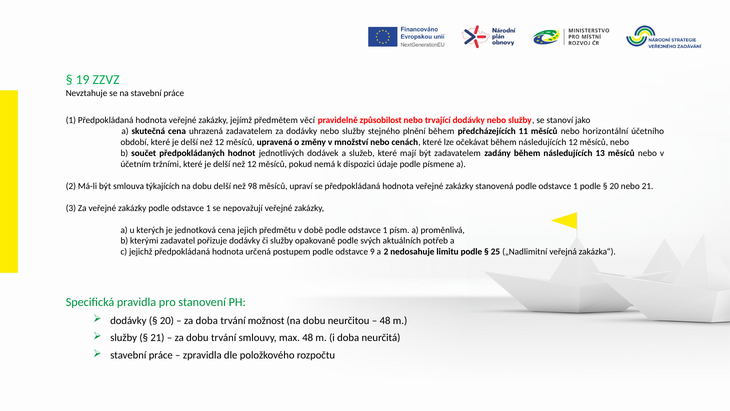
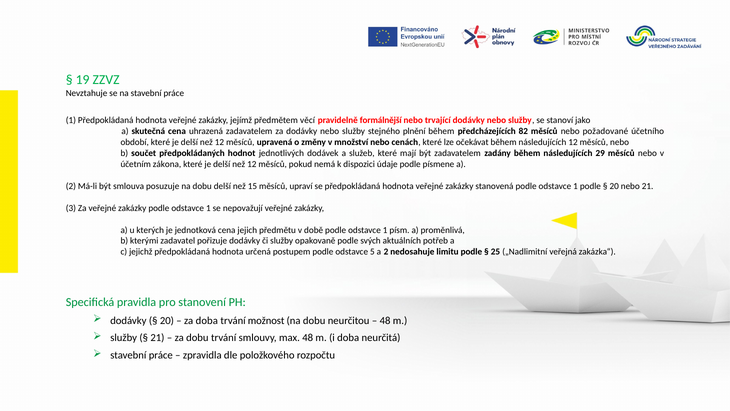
způsobilost: způsobilost -> formálnější (381, 120)
11: 11 -> 82 (523, 131)
horizontální: horizontální -> požadované (605, 131)
13: 13 -> 29 (600, 153)
tržními: tržními -> zákona (167, 164)
týkajících: týkajících -> posuzuje (163, 186)
98: 98 -> 15 (252, 186)
9: 9 -> 5 (372, 252)
